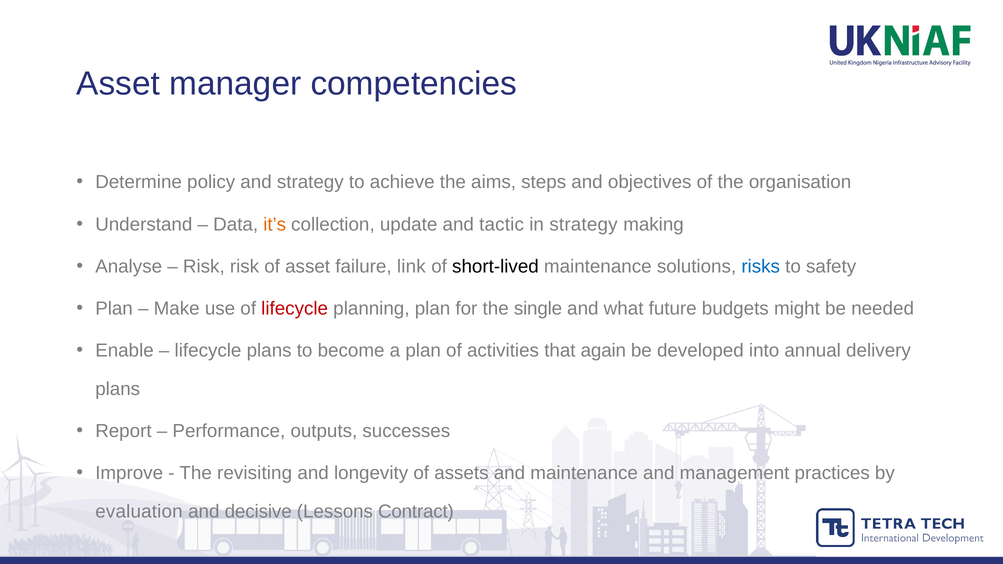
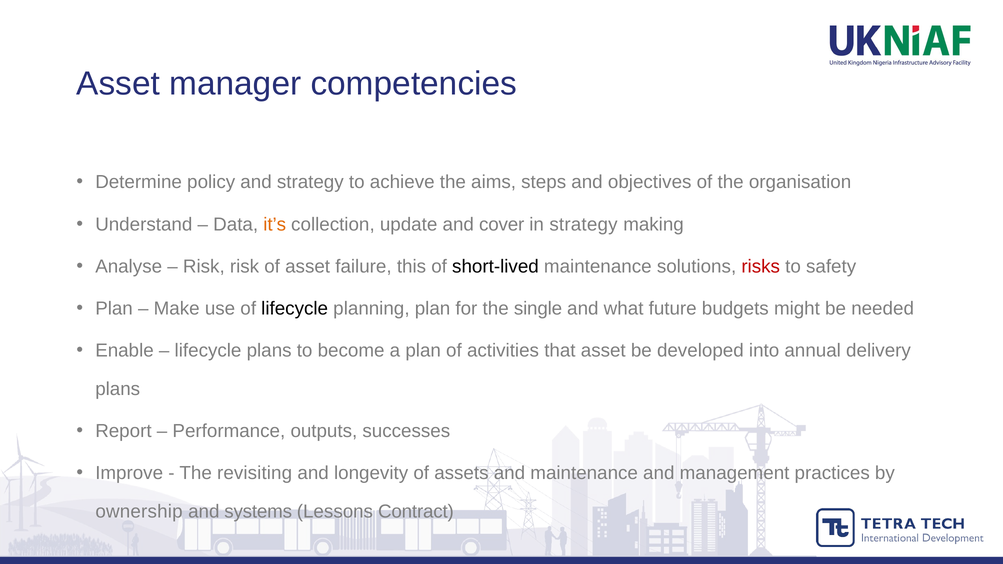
tactic: tactic -> cover (502, 224)
link: link -> this (411, 267)
risks colour: blue -> red (761, 267)
lifecycle colour: red -> black (295, 309)
that again: again -> asset (603, 351)
evaluation: evaluation -> ownership (139, 512)
decisive: decisive -> systems (258, 512)
